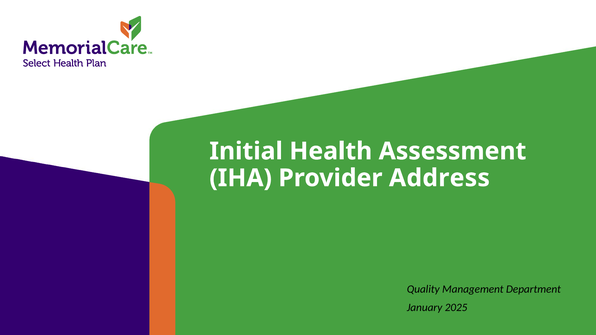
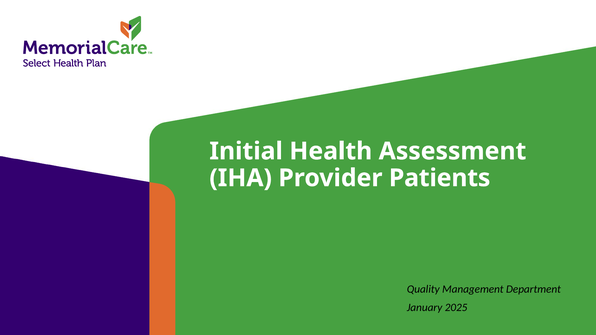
Address: Address -> Patients (440, 178)
